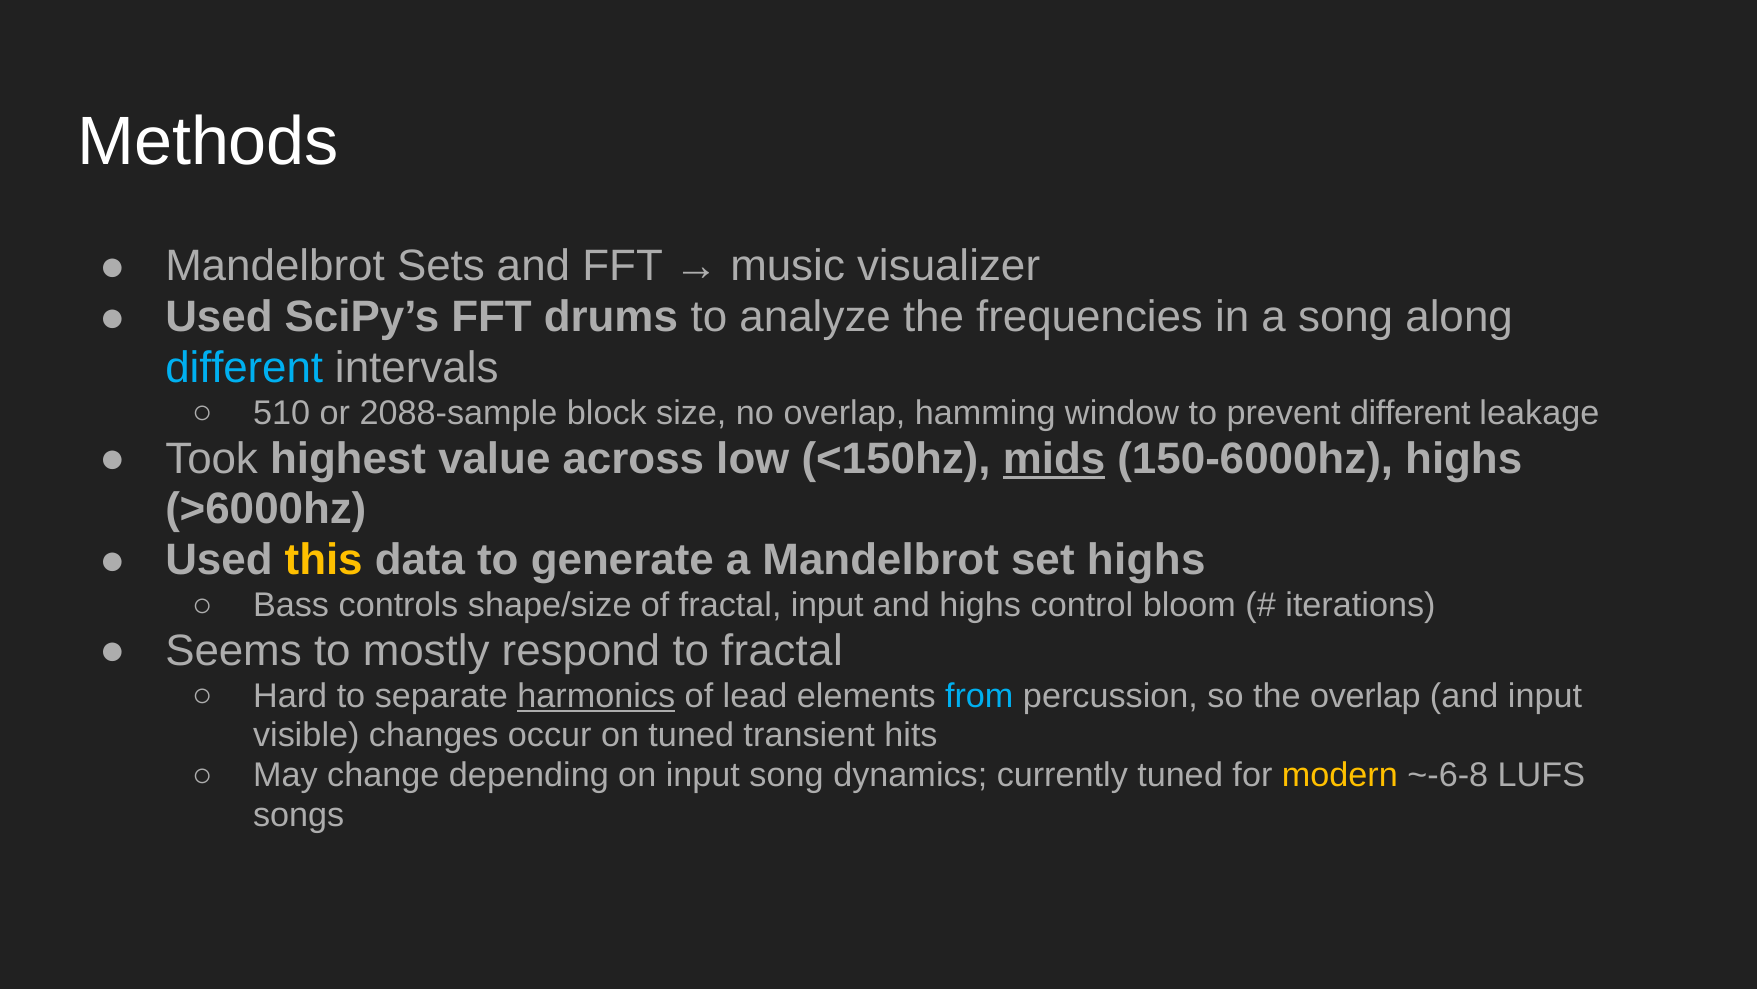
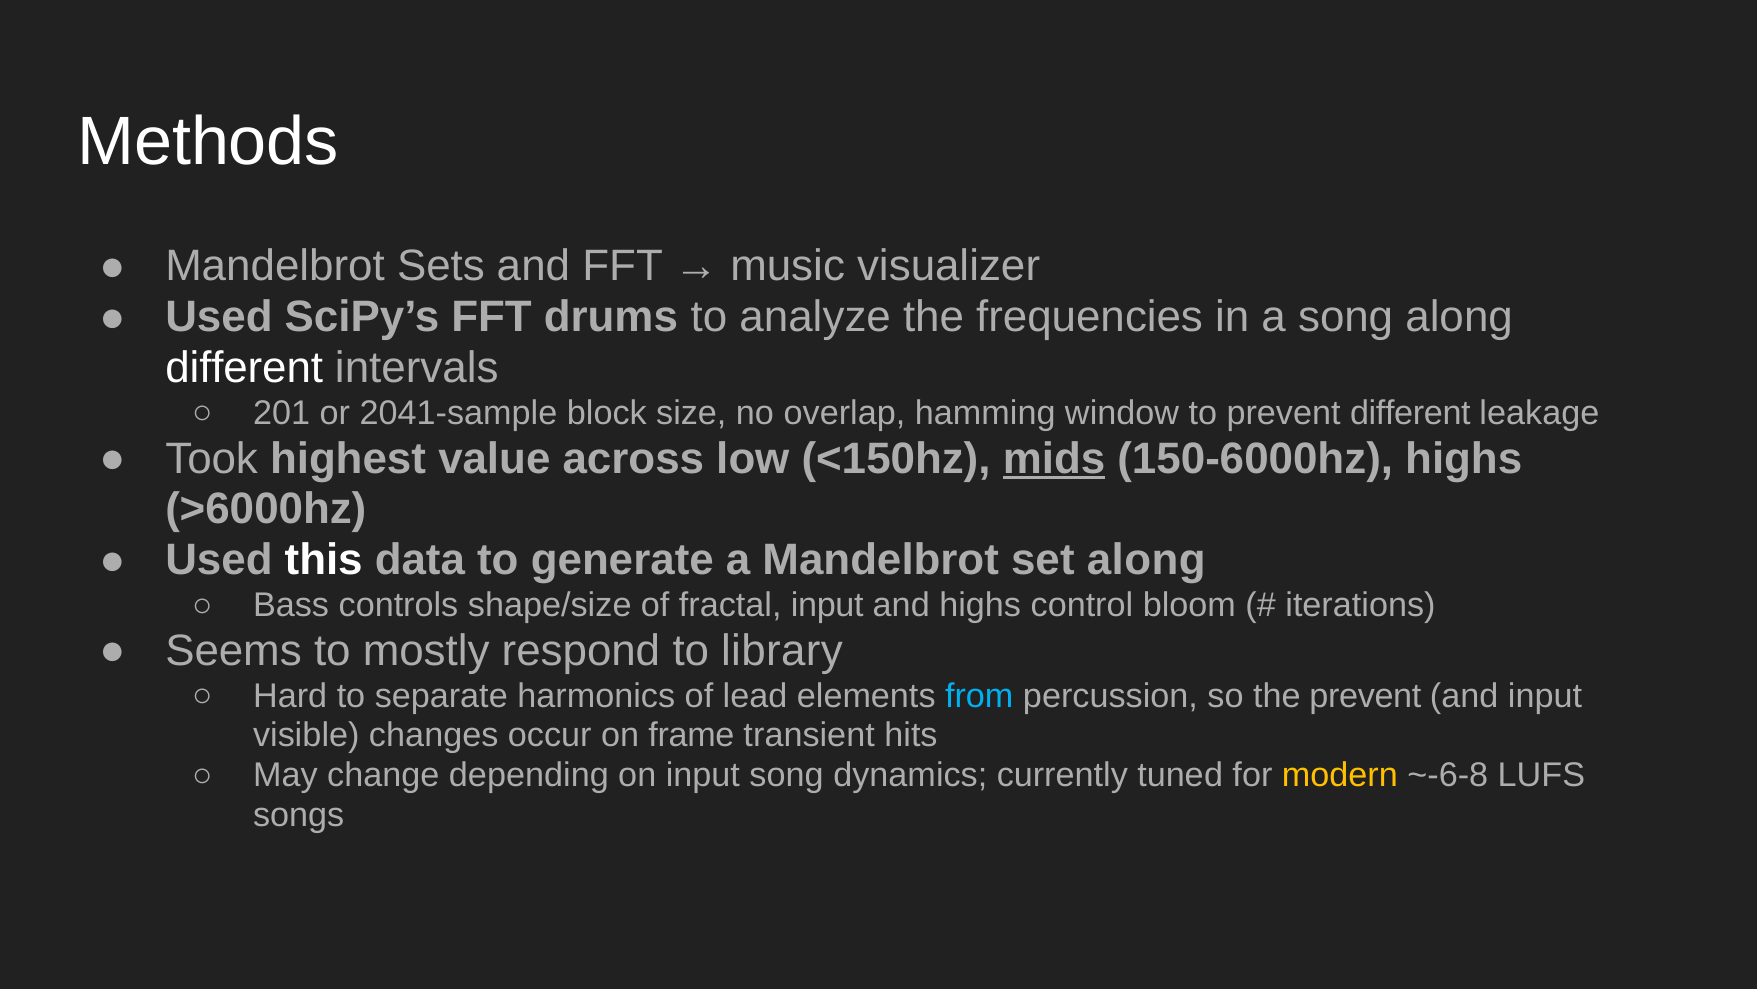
different colour: light blue -> white (244, 368)
510: 510 -> 201 (282, 413)
2088-sample: 2088-sample -> 2041-sample (458, 413)
this colour: yellow -> white (324, 560)
set highs: highs -> along (1146, 560)
to fractal: fractal -> library (782, 650)
harmonics underline: present -> none (596, 695)
the overlap: overlap -> prevent (1365, 695)
on tuned: tuned -> frame (691, 735)
